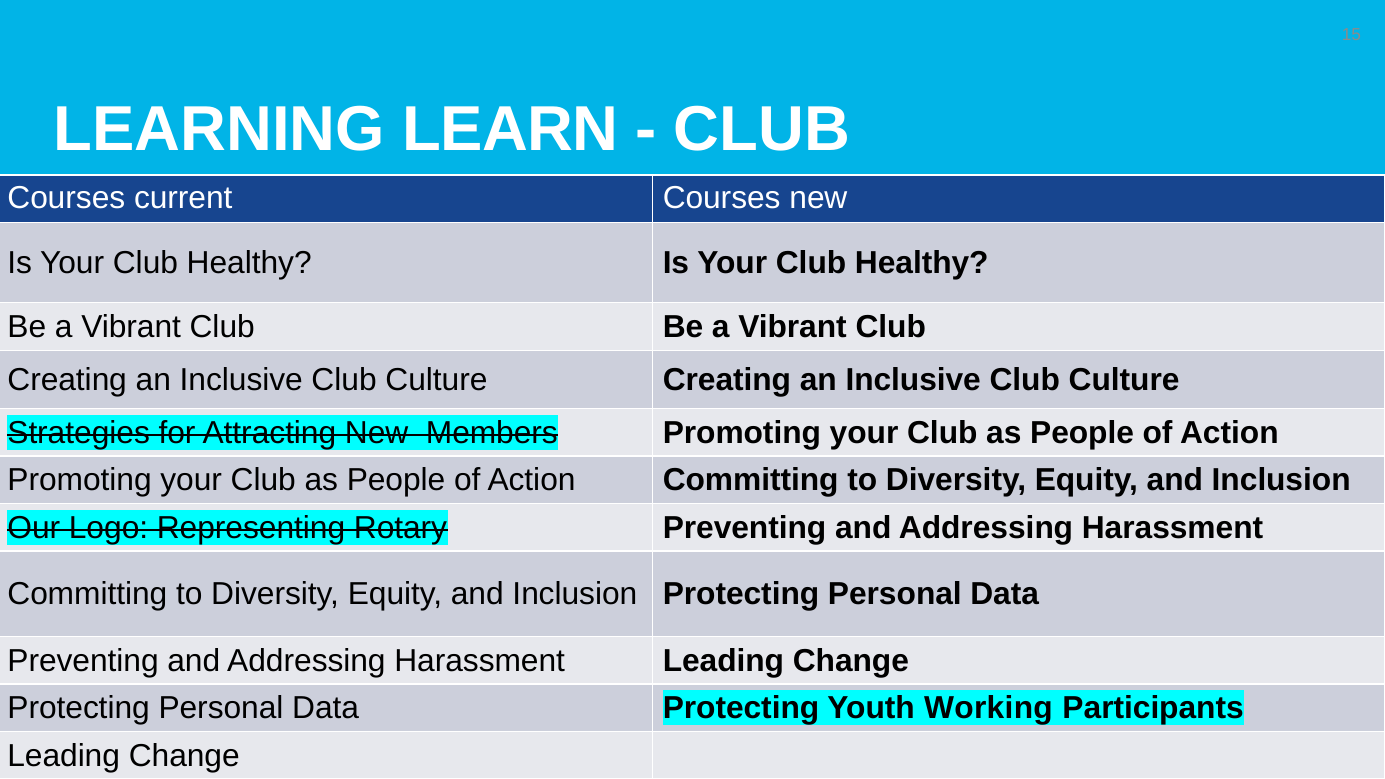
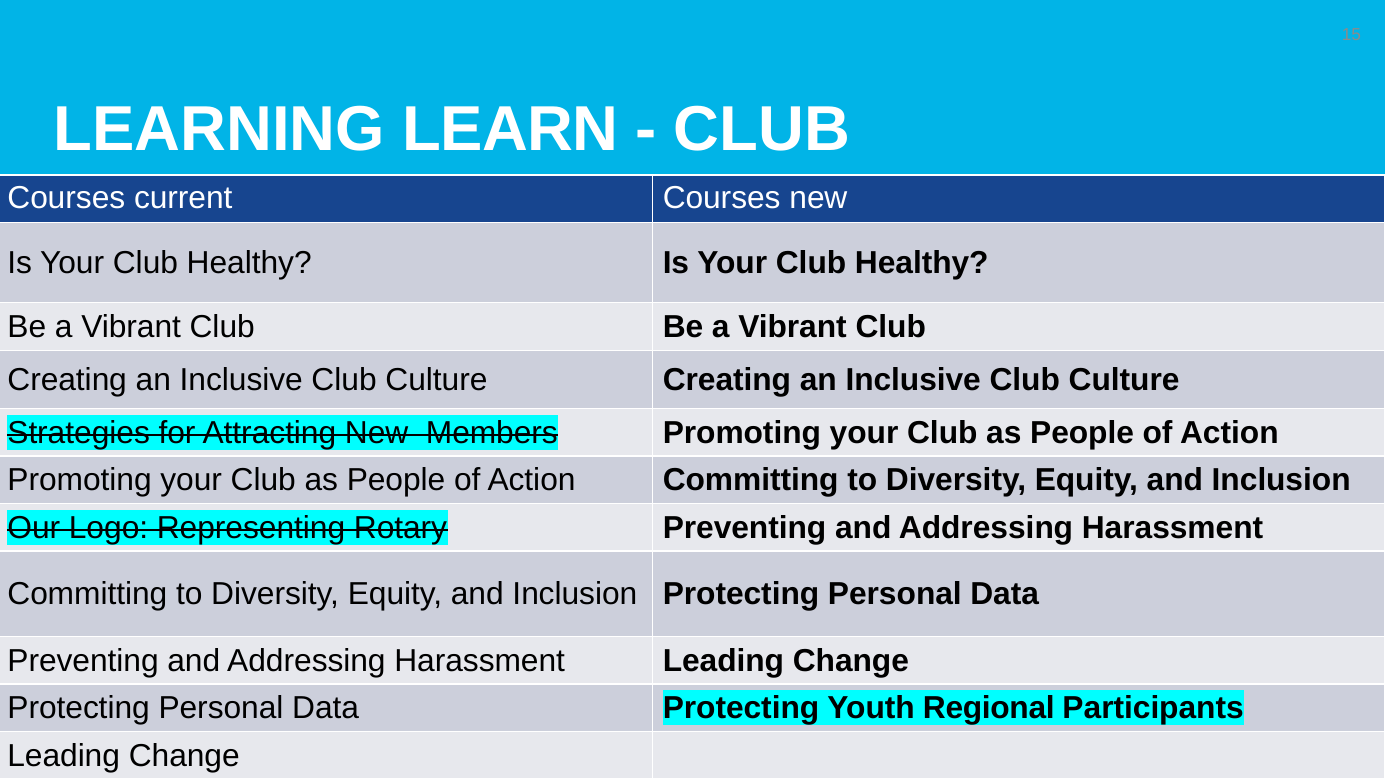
Working: Working -> Regional (989, 708)
